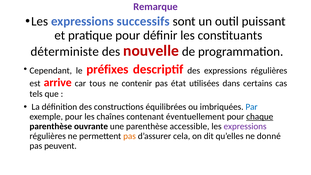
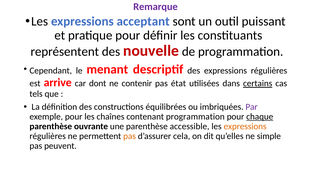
successifs: successifs -> acceptant (143, 21)
déterministe: déterministe -> représentent (65, 52)
préfixes: préfixes -> menant (107, 69)
tous: tous -> dont (98, 83)
certains underline: none -> present (258, 83)
Par colour: blue -> purple (252, 107)
contenant éventuellement: éventuellement -> programmation (195, 117)
expressions colour: purple -> orange (245, 126)
donné: donné -> simple (269, 136)
